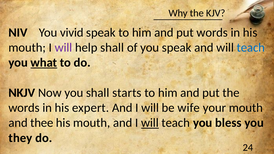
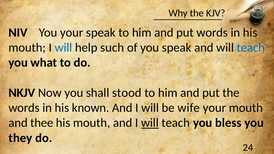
You vivid: vivid -> your (72, 33)
will colour: purple -> blue (63, 48)
help shall: shall -> such (112, 48)
what underline: present -> none (44, 63)
starts: starts -> stood (127, 93)
expert: expert -> known (91, 108)
